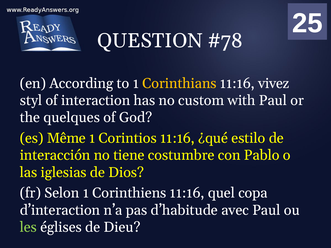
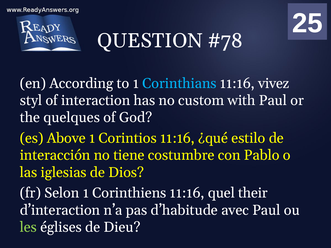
Corinthians colour: yellow -> light blue (179, 83)
Même: Même -> Above (66, 138)
copa: copa -> their (253, 193)
